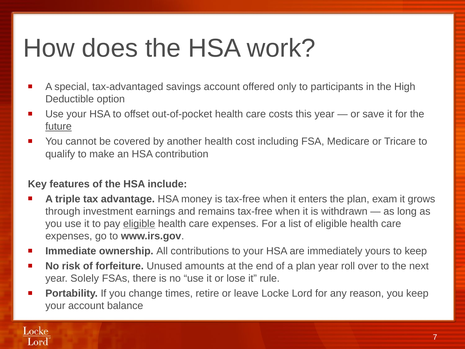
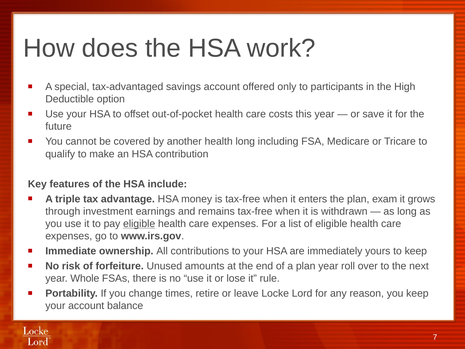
future underline: present -> none (59, 126)
health cost: cost -> long (245, 141)
Solely: Solely -> Whole (85, 278)
